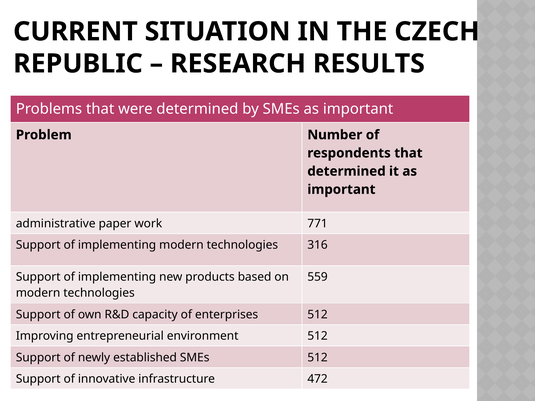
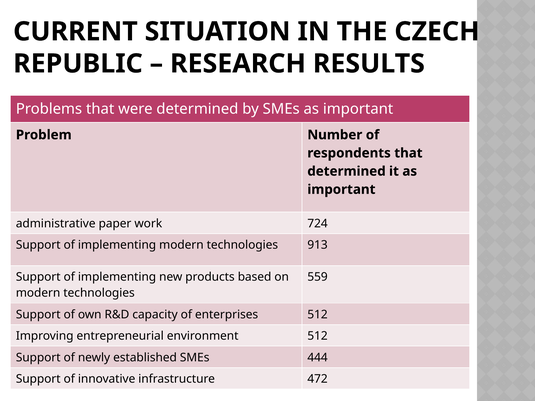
771: 771 -> 724 (318, 224)
316: 316 -> 913 (318, 245)
SMEs 512: 512 -> 444 (318, 358)
